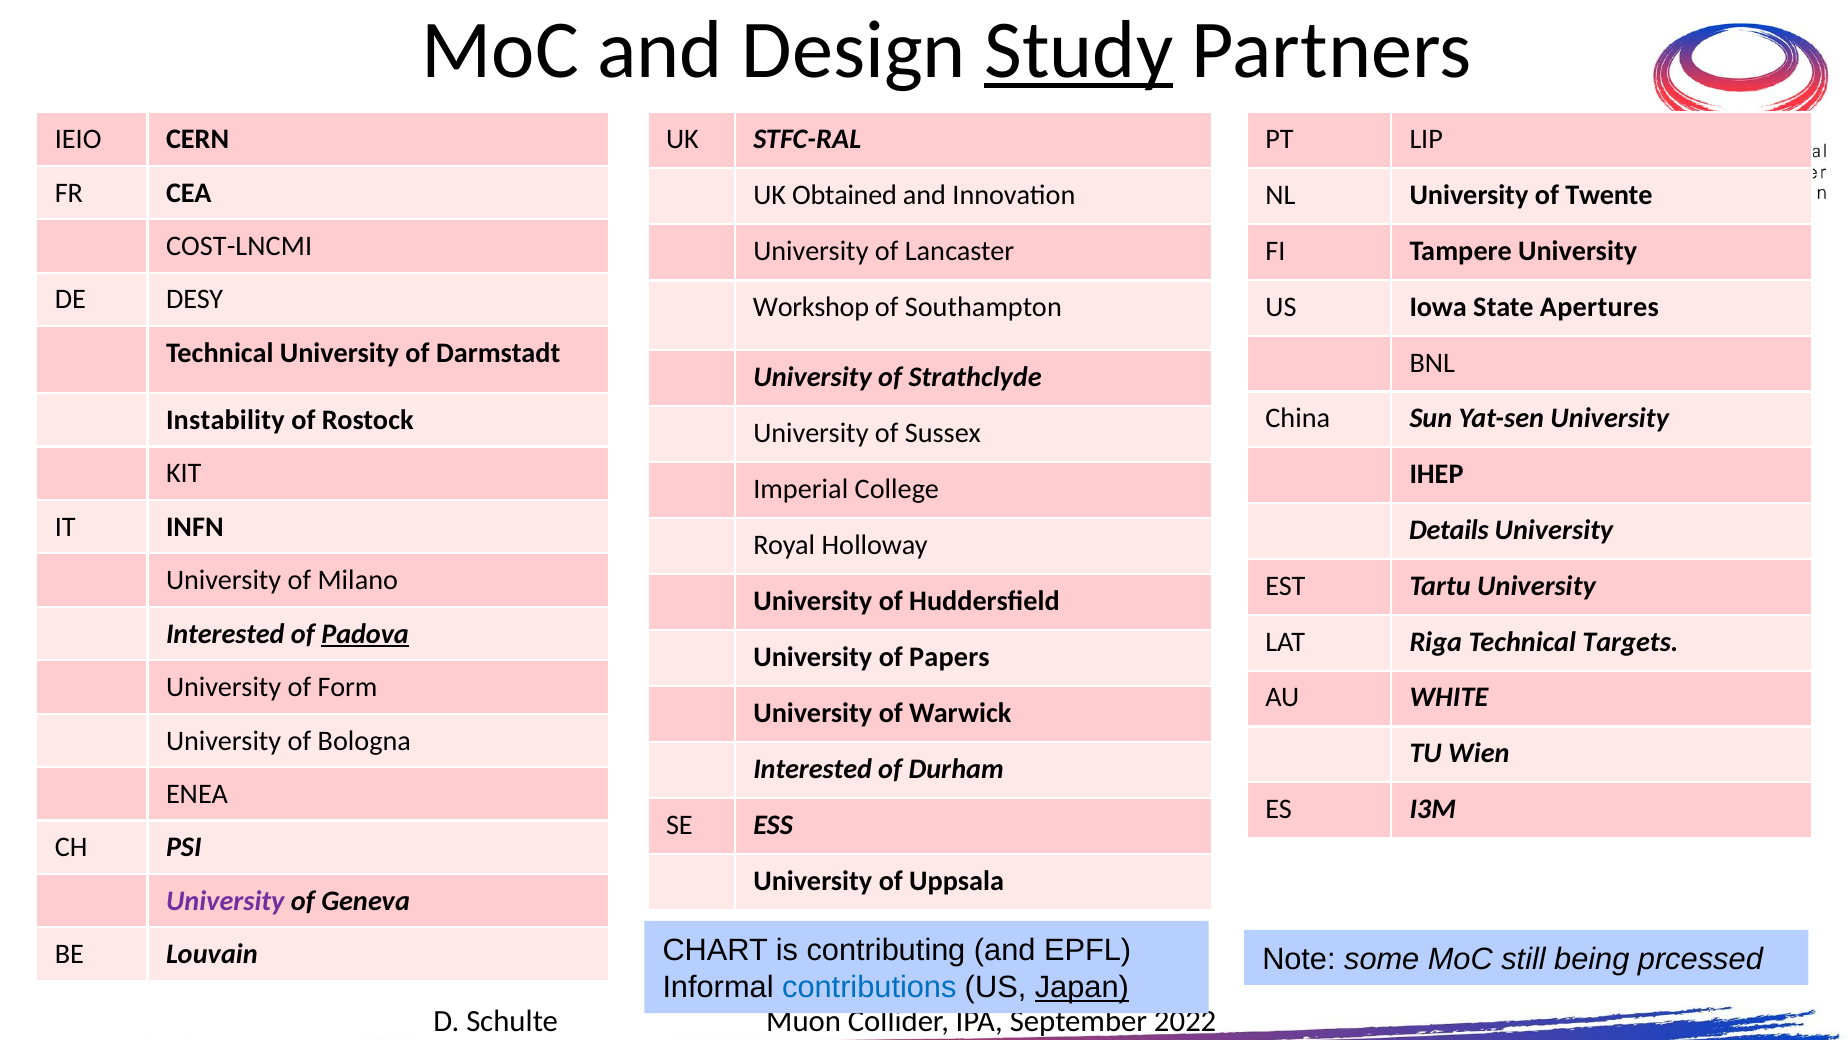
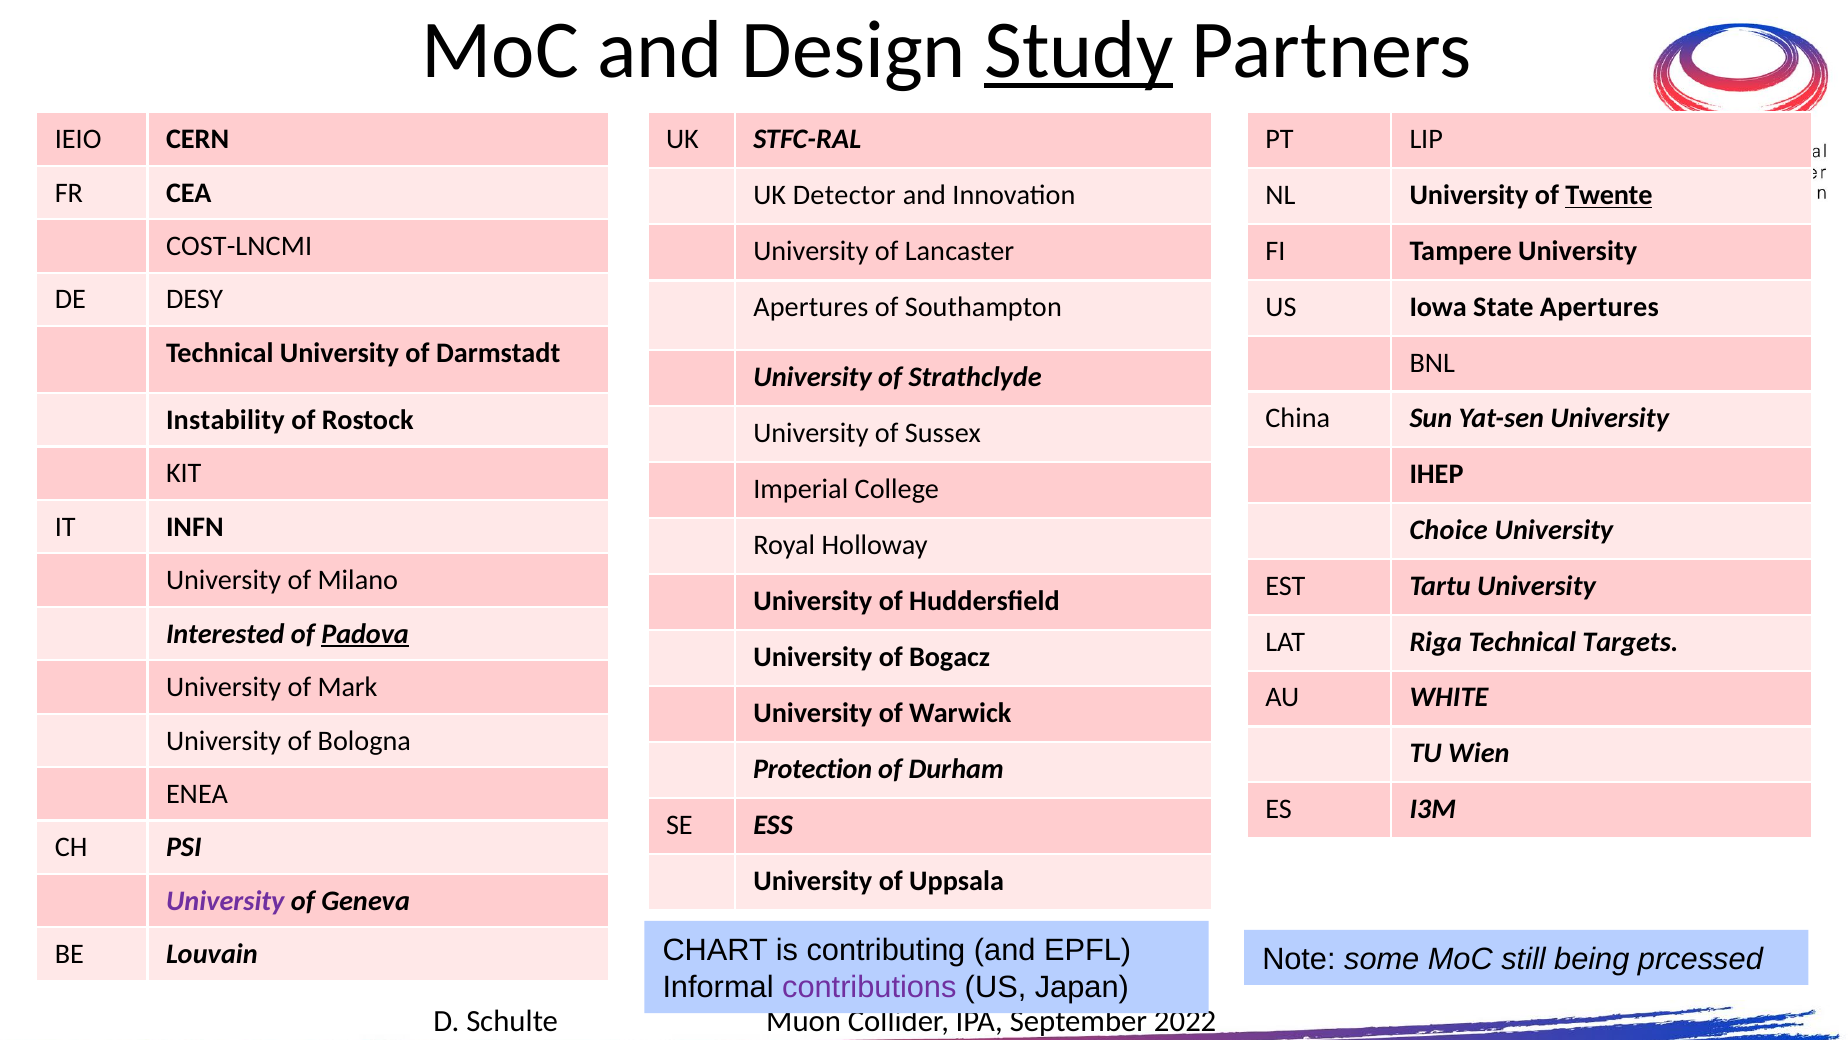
Twente underline: none -> present (1609, 195)
Obtained: Obtained -> Detector (844, 195)
Workshop: Workshop -> Apertures (811, 307)
Details: Details -> Choice (1449, 530)
Papers: Papers -> Bogacz (950, 657)
Form: Form -> Mark (348, 687)
Interested: Interested -> Protection (813, 769)
contributions colour: blue -> purple (869, 987)
Japan underline: present -> none (1082, 987)
